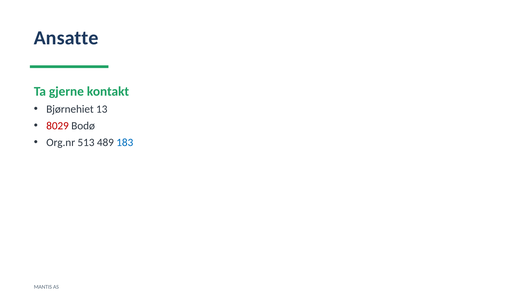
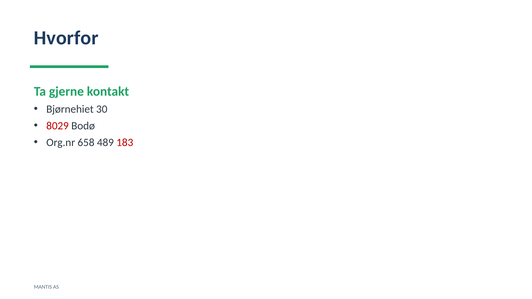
Ansatte: Ansatte -> Hvorfor (66, 38)
13: 13 -> 30 (102, 109)
513: 513 -> 658 (86, 143)
183 colour: blue -> red (125, 143)
